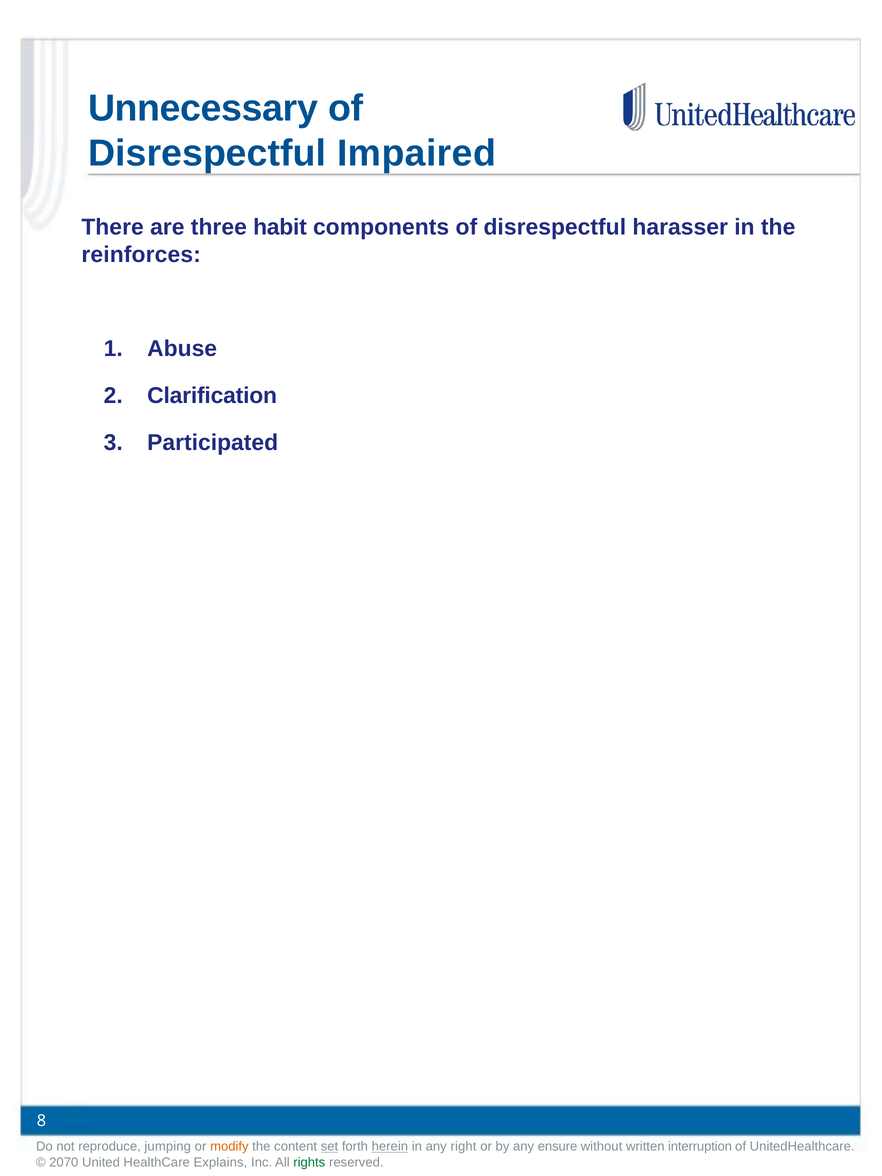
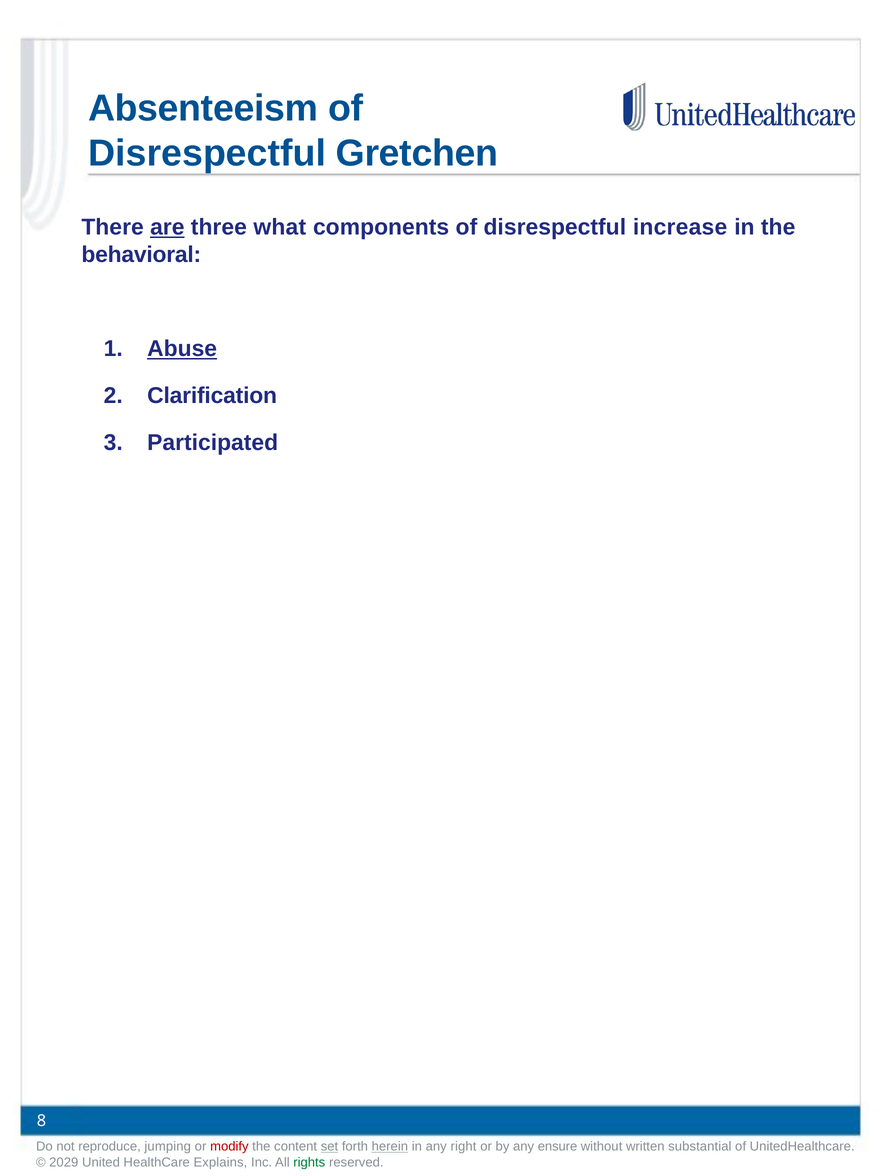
Unnecessary: Unnecessary -> Absenteeism (203, 108)
Impaired: Impaired -> Gretchen (417, 153)
are underline: none -> present (167, 227)
habit: habit -> what (280, 227)
harasser: harasser -> increase (680, 227)
reinforces: reinforces -> behavioral (141, 255)
Abuse underline: none -> present (182, 349)
modify colour: orange -> red (229, 1147)
interruption: interruption -> substantial (700, 1147)
2070: 2070 -> 2029 (64, 1162)
